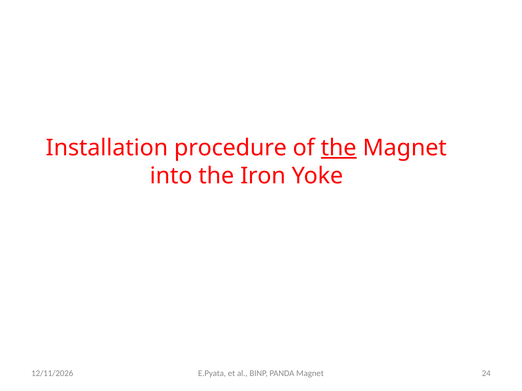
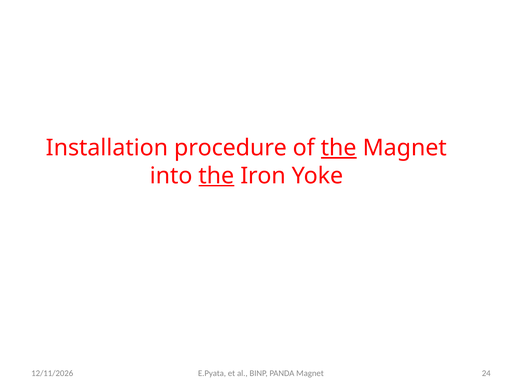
the underline: none -> present (216, 176)
